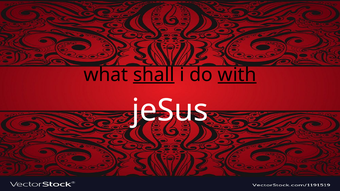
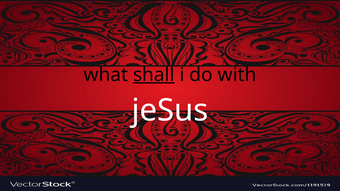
with underline: present -> none (237, 75)
